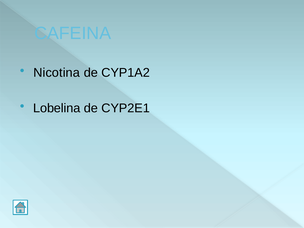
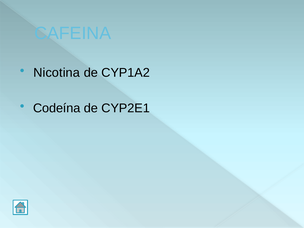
Lobelina: Lobelina -> Codeína (57, 108)
